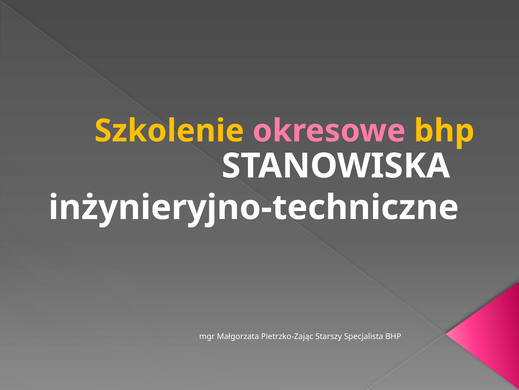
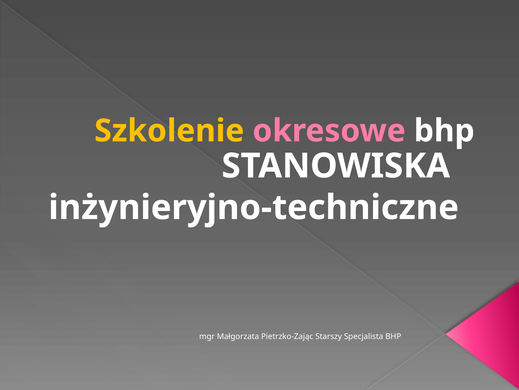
bhp colour: yellow -> white (444, 131)
